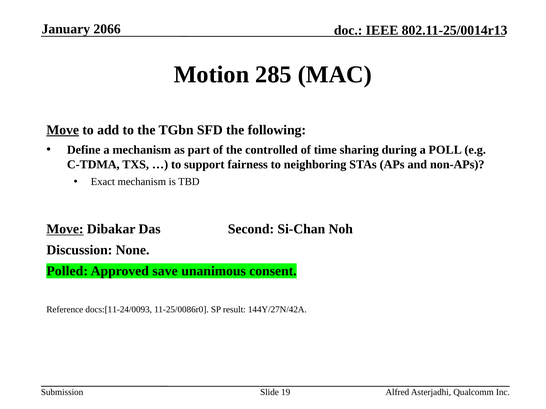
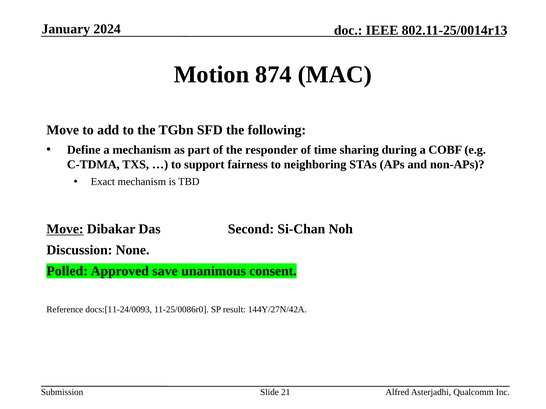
2066: 2066 -> 2024 (107, 29)
285: 285 -> 874 (273, 74)
Move underline: present -> none (63, 130)
controlled: controlled -> responder (271, 150)
POLL: POLL -> COBF (445, 150)
19: 19 -> 21 (286, 393)
